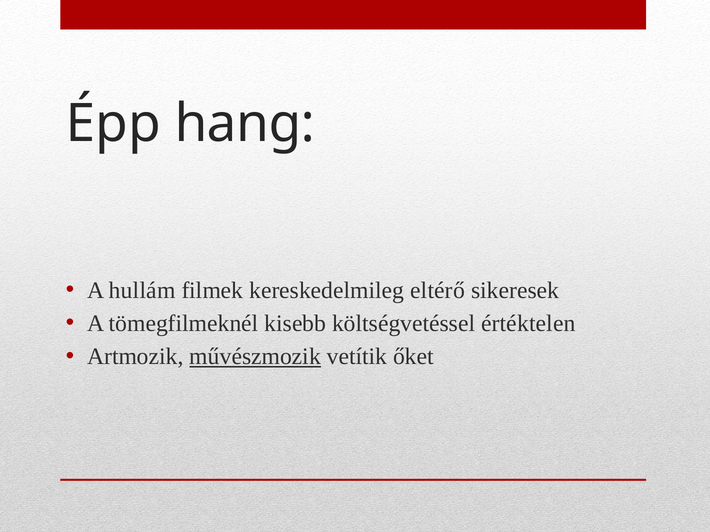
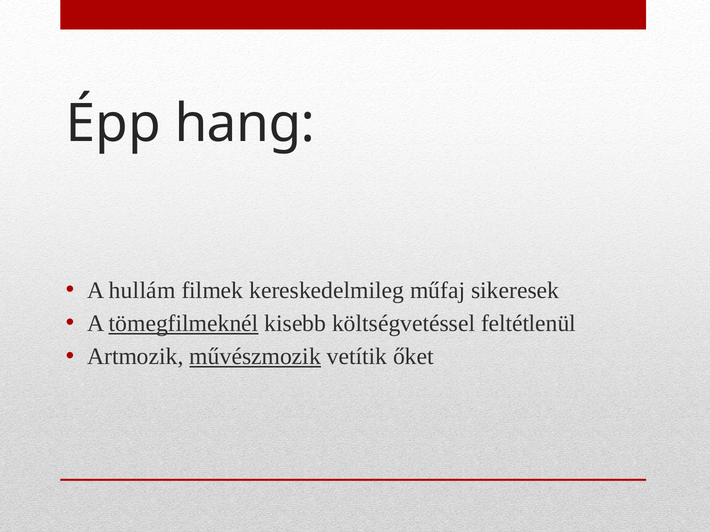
eltérő: eltérő -> műfaj (438, 291)
tömegfilmeknél underline: none -> present (184, 324)
értéktelen: értéktelen -> feltétlenül (528, 324)
